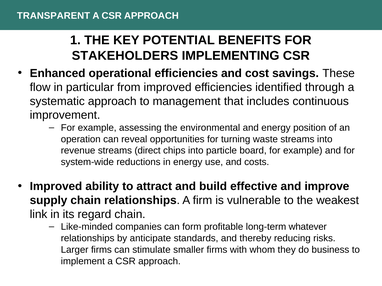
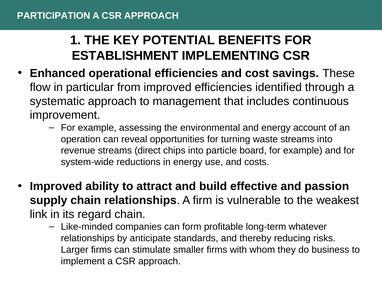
TRANSPARENT: TRANSPARENT -> PARTICIPATION (54, 16)
STAKEHOLDERS: STAKEHOLDERS -> ESTABLISHMENT (125, 56)
position: position -> account (310, 128)
improve: improve -> passion (327, 187)
